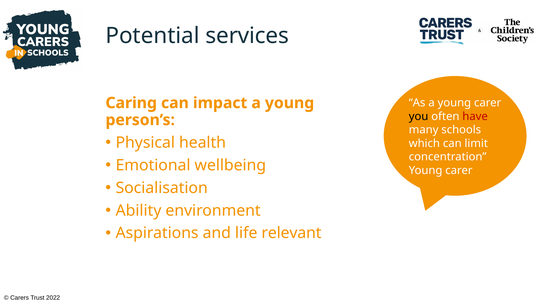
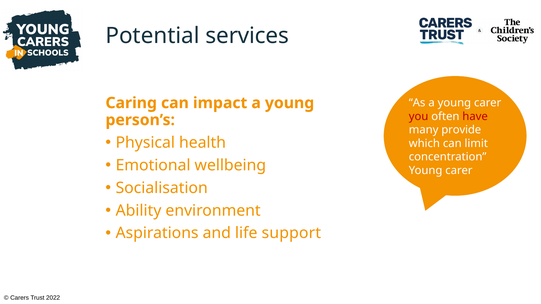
you colour: black -> red (419, 116)
schools: schools -> provide (461, 130)
relevant: relevant -> support (291, 233)
